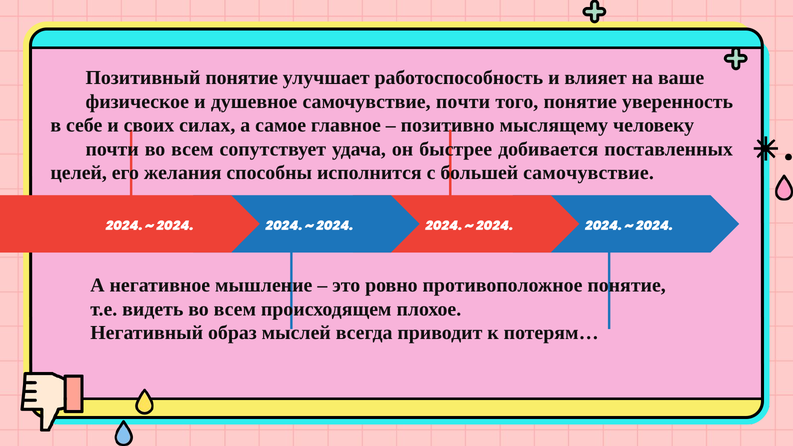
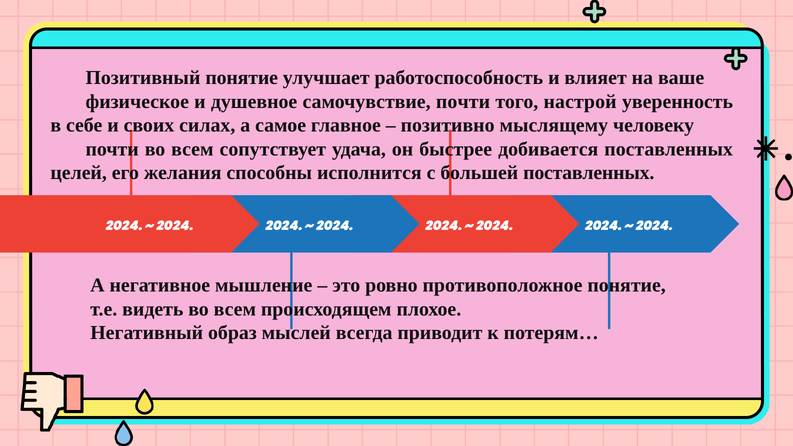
того понятие: понятие -> настрой (580, 102)
большей самочувствие: самочувствие -> поставленных (589, 173)
